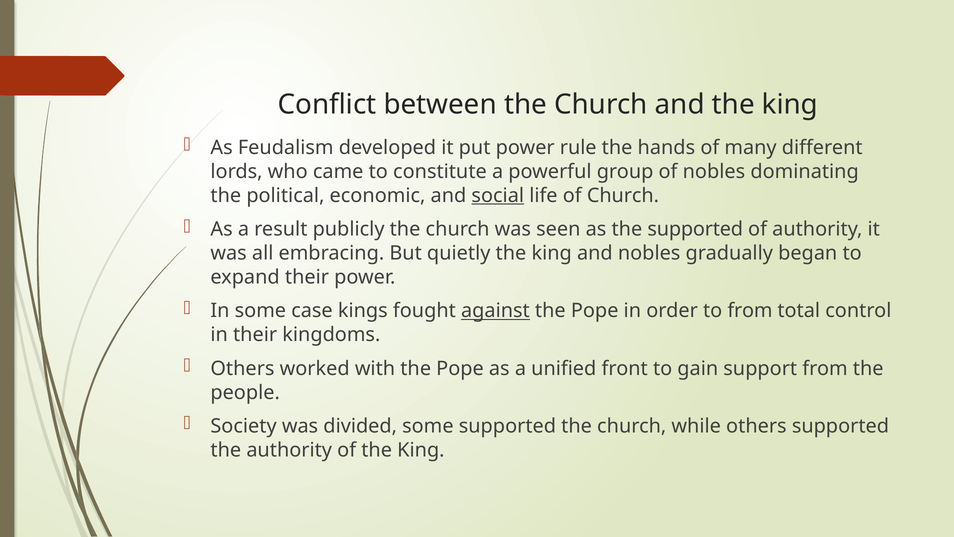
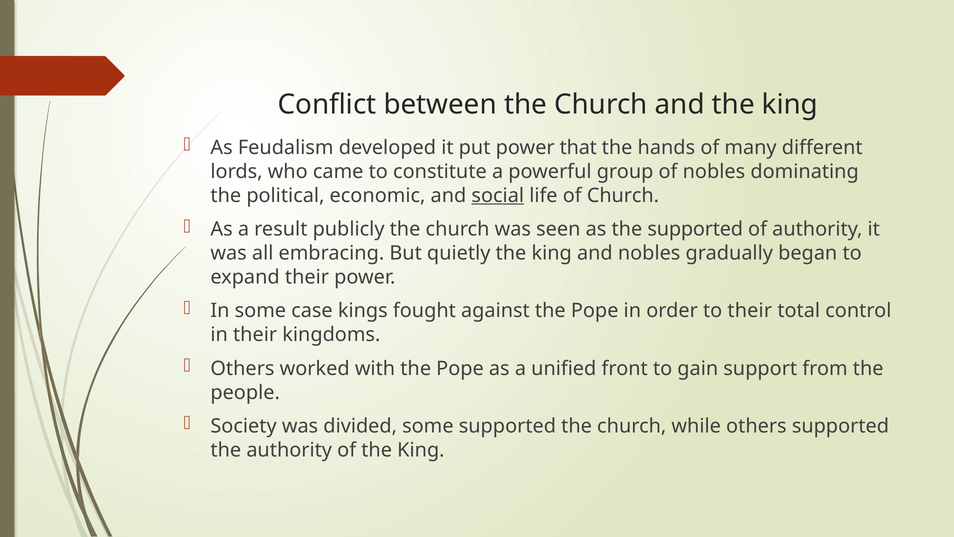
rule: rule -> that (578, 148)
against underline: present -> none (495, 311)
to from: from -> their (750, 311)
